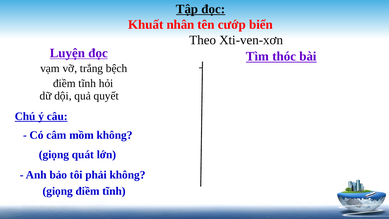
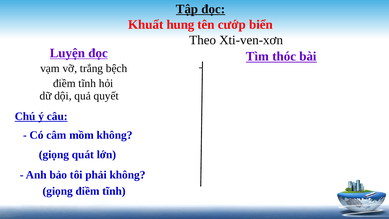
nhân: nhân -> hung (180, 25)
